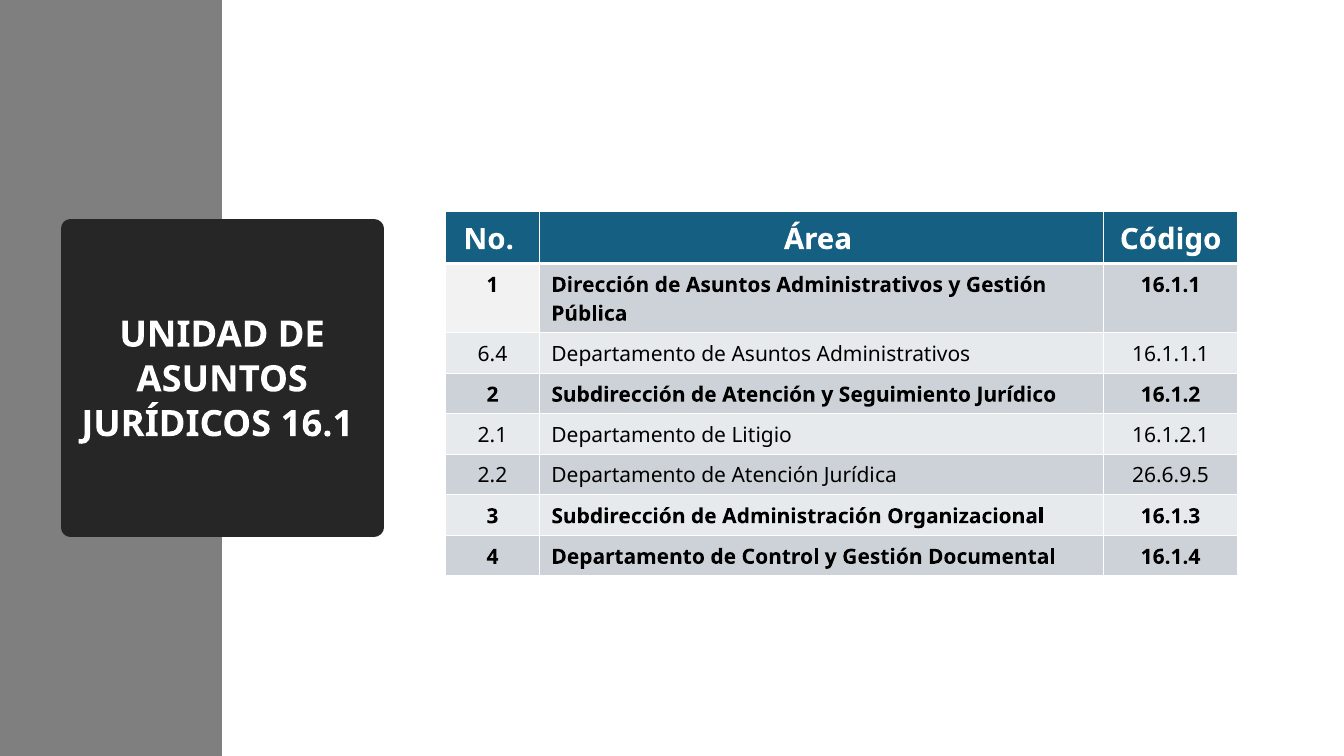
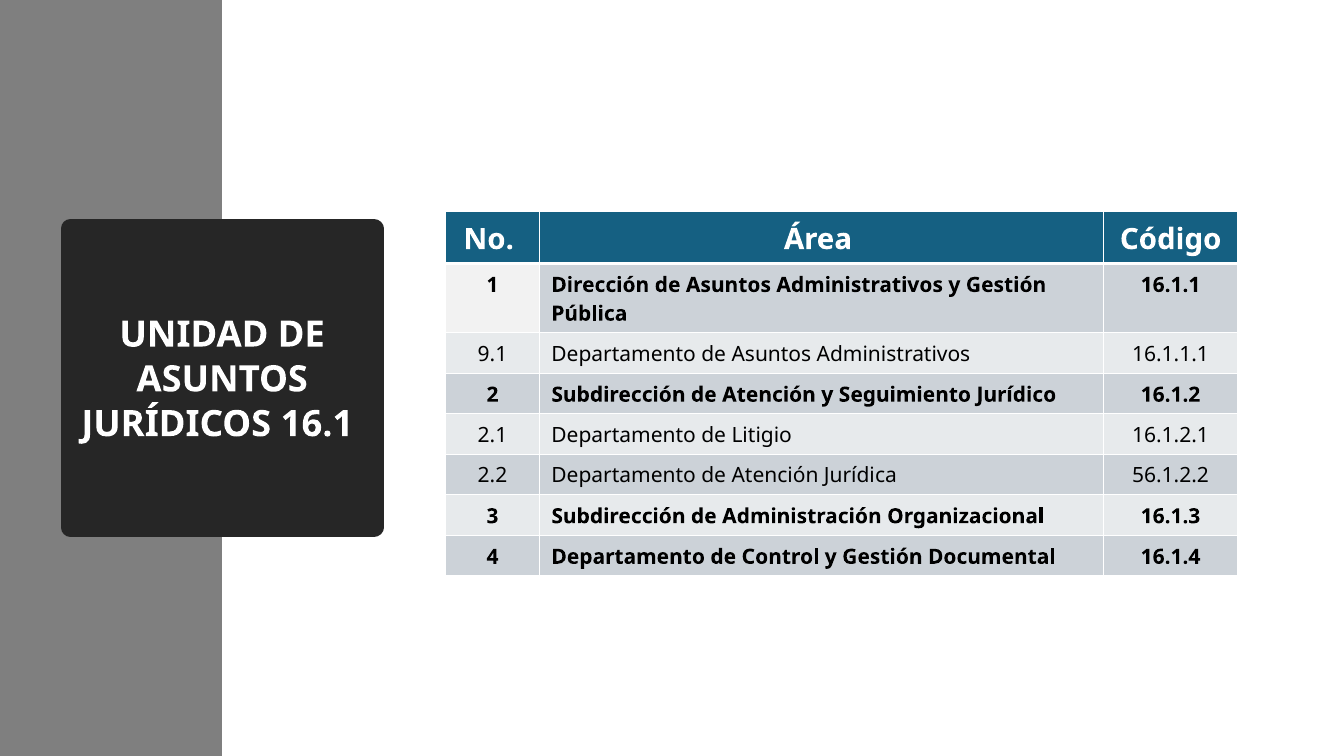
6.4: 6.4 -> 9.1 (493, 354)
26.6.9.5: 26.6.9.5 -> 56.1.2.2 (1171, 476)
